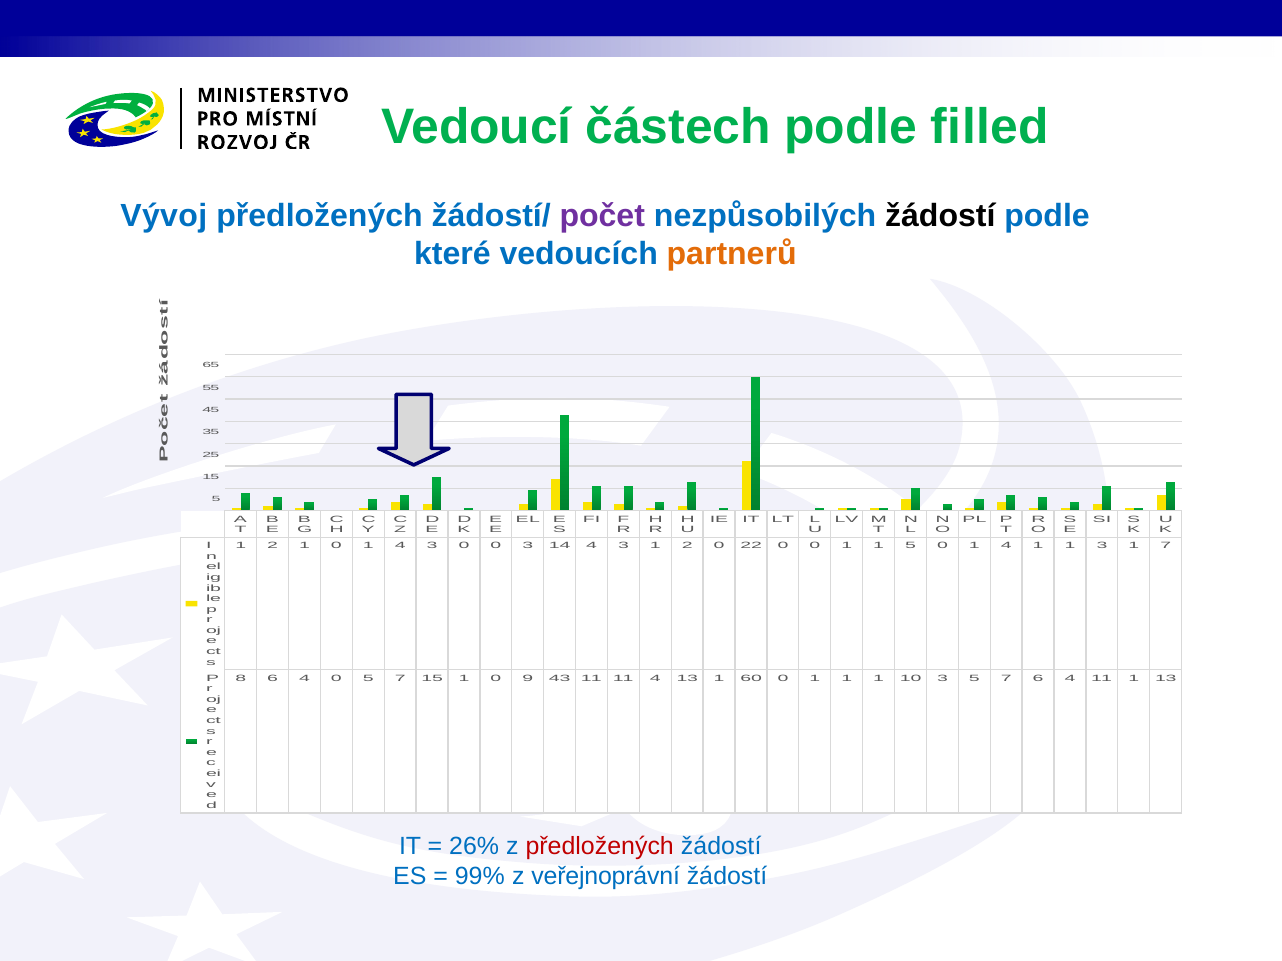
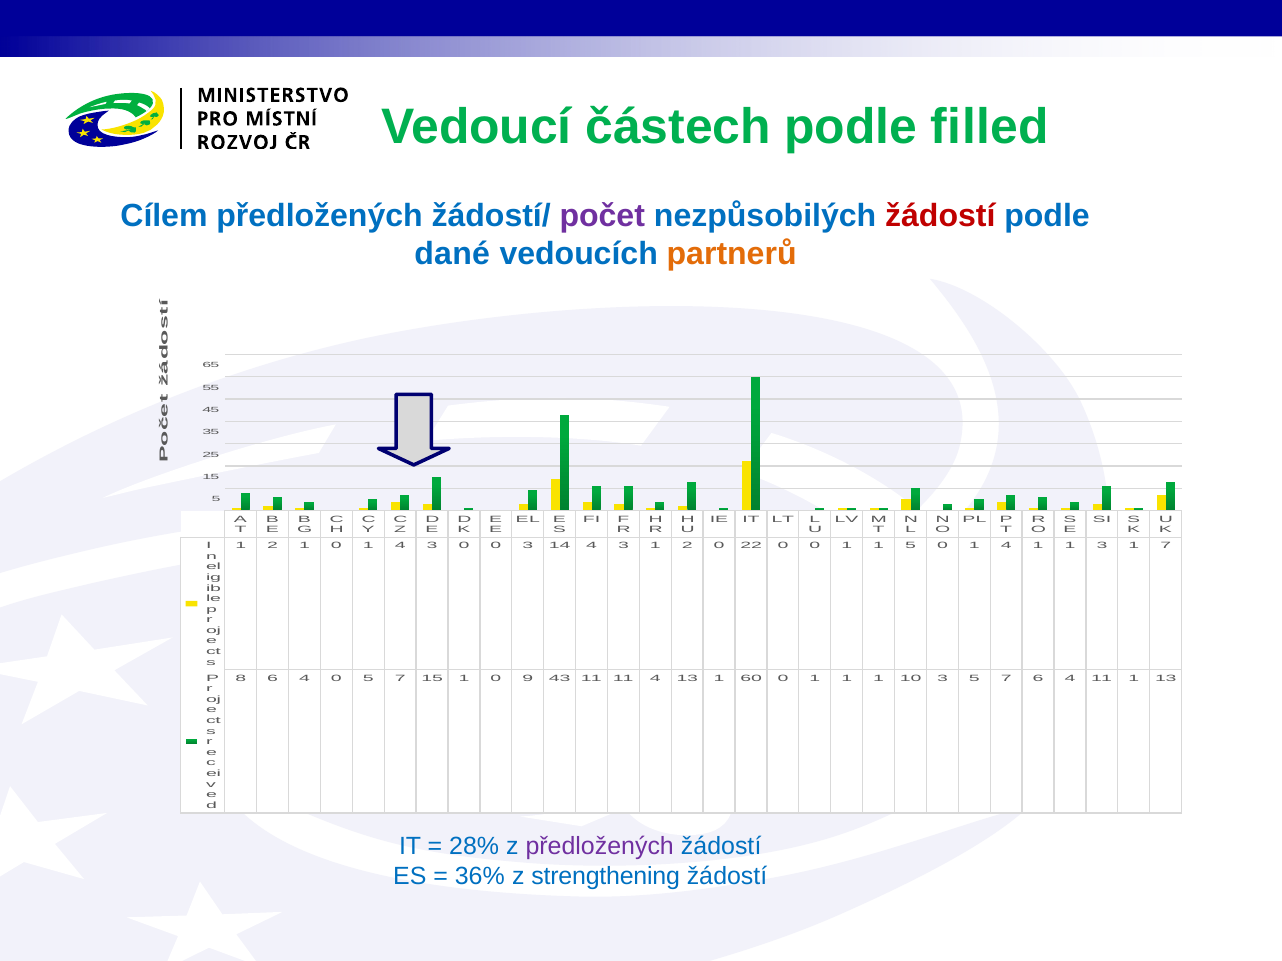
Vývoj: Vývoj -> Cílem (164, 216)
žádostí colour: black -> red (940, 216)
které: které -> dané (452, 254)
26%: 26% -> 28% (474, 847)
předložených colour: red -> purple (600, 847)
99%: 99% -> 36% (480, 877)
veřejnoprávní: veřejnoprávní -> strengthening (606, 877)
